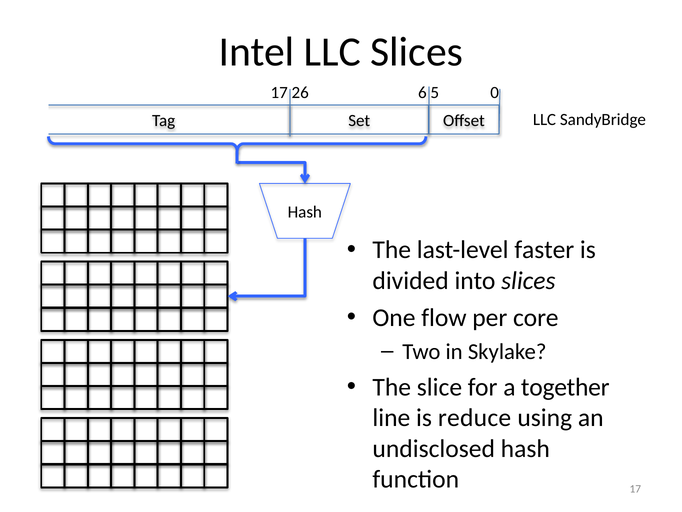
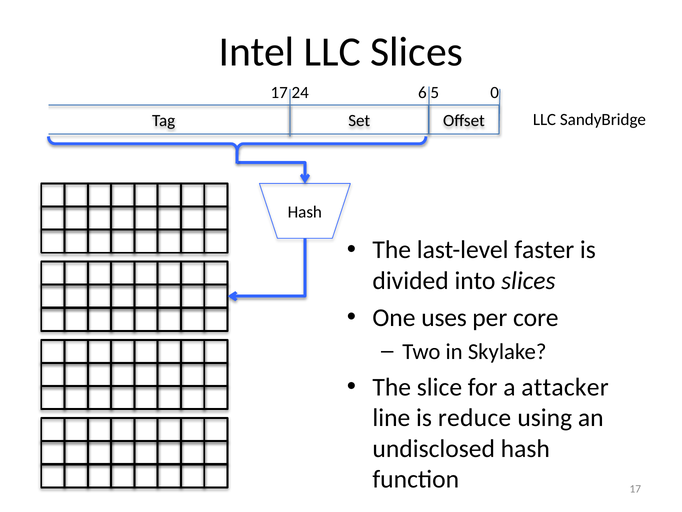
26: 26 -> 24 (300, 93)
flow: flow -> uses (444, 317)
together: together -> attacker (565, 387)
